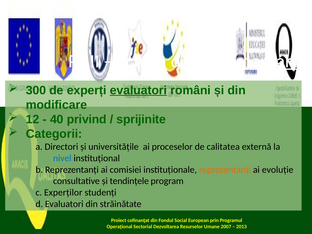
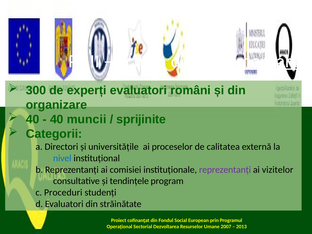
evaluatori underline: present -> none (138, 90)
modificare: modificare -> organizare (56, 105)
12: 12 -> 40 (33, 119)
privind: privind -> muncii (87, 119)
reprezentanți colour: orange -> purple (225, 170)
evoluție: evoluție -> vizitelor (278, 170)
Experților: Experților -> Proceduri (63, 193)
